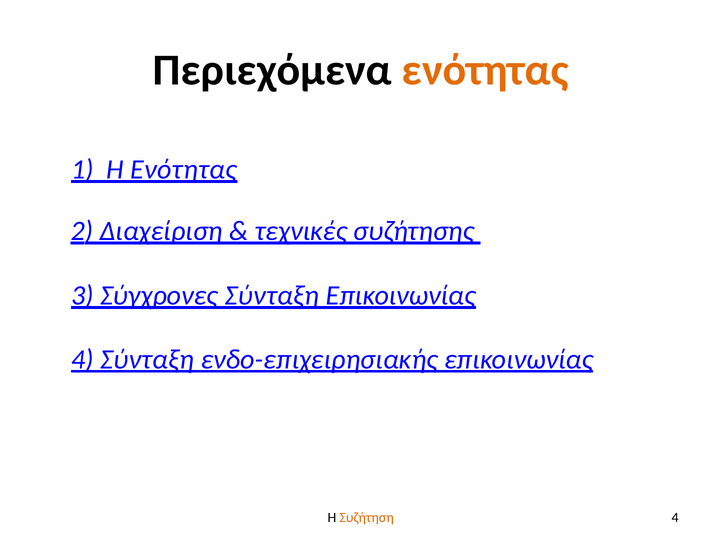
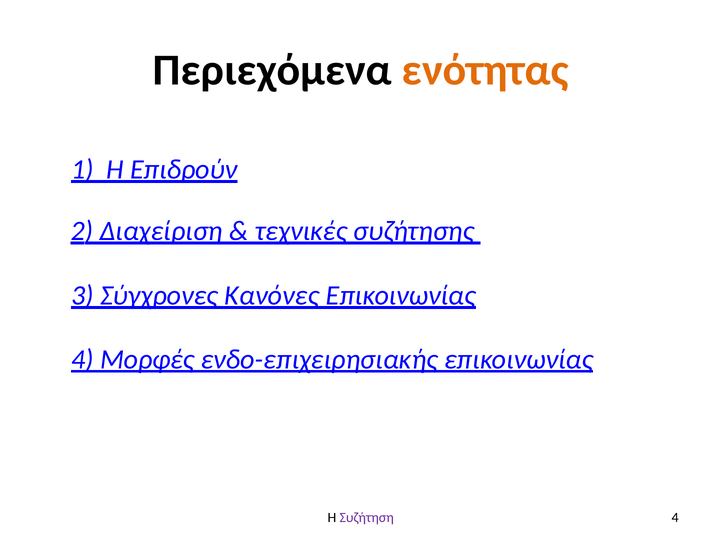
Η Ενότητας: Ενότητας -> Επιδρούν (184, 169)
Σύγχρονες Σύνταξη: Σύνταξη -> Κανόνες (272, 295)
4 Σύνταξη: Σύνταξη -> Μορφές (147, 359)
Συζήτηση colour: orange -> purple (367, 517)
